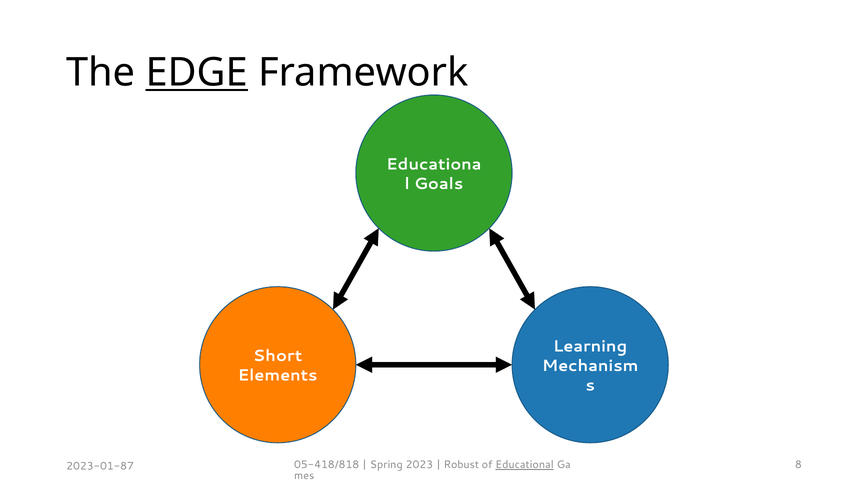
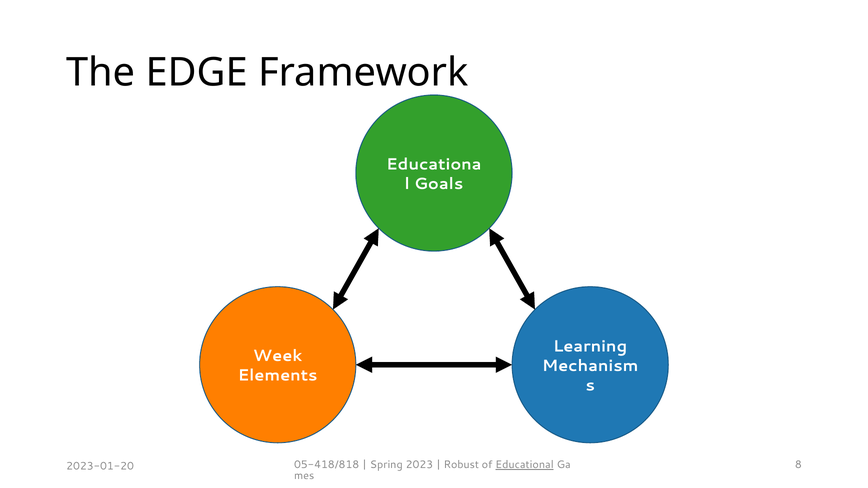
EDGE underline: present -> none (197, 73)
Short: Short -> Week (278, 356)
2023-01-87: 2023-01-87 -> 2023-01-20 (100, 466)
